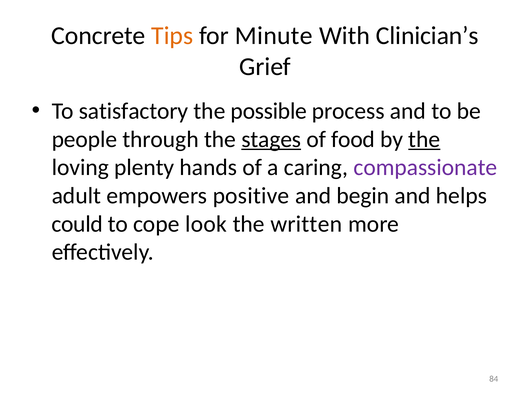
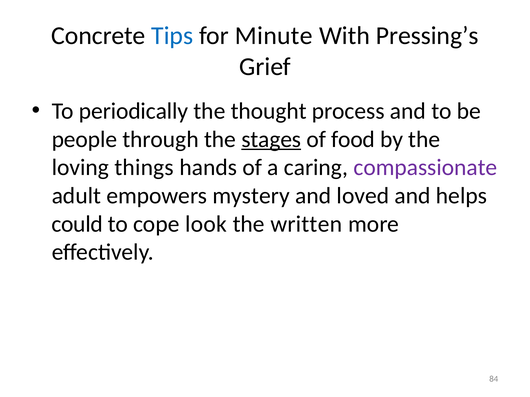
Tips colour: orange -> blue (172, 36)
Clinician’s: Clinician’s -> Pressing’s (427, 36)
satisfactory: satisfactory -> periodically (133, 111)
possible: possible -> thought (269, 111)
the underline: present -> none (424, 139)
plenty: plenty -> things (144, 168)
positive: positive -> mystery (251, 196)
begin: begin -> loved (363, 196)
